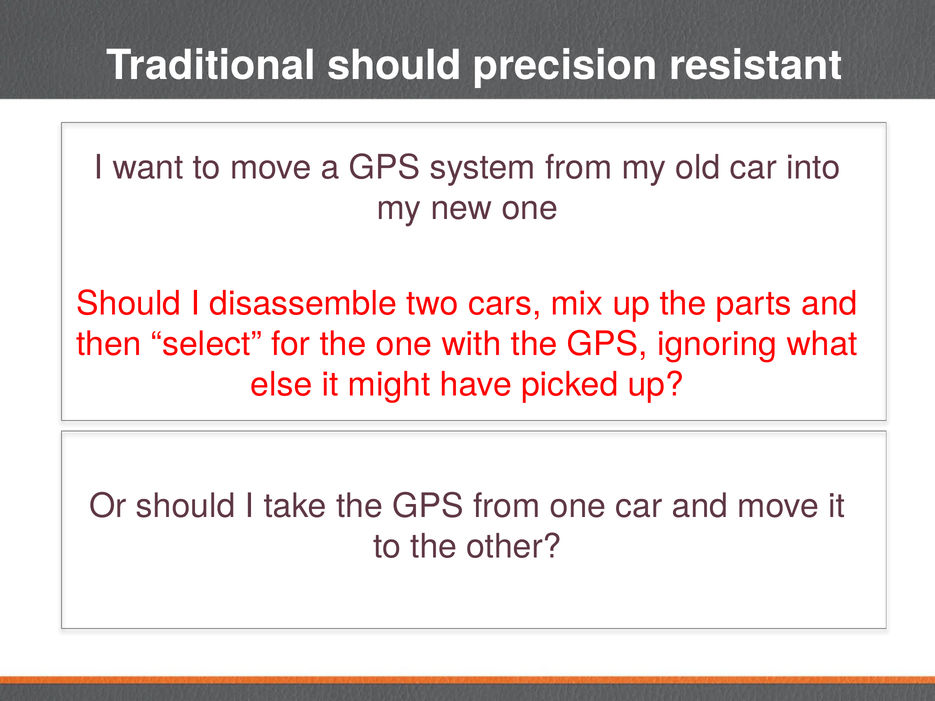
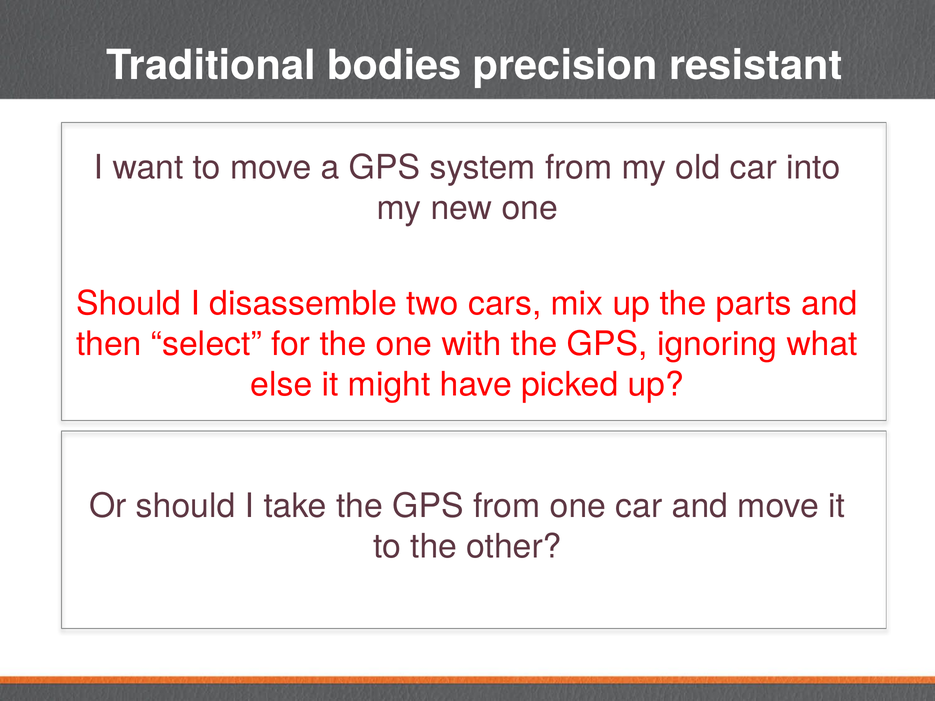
Traditional should: should -> bodies (394, 65)
